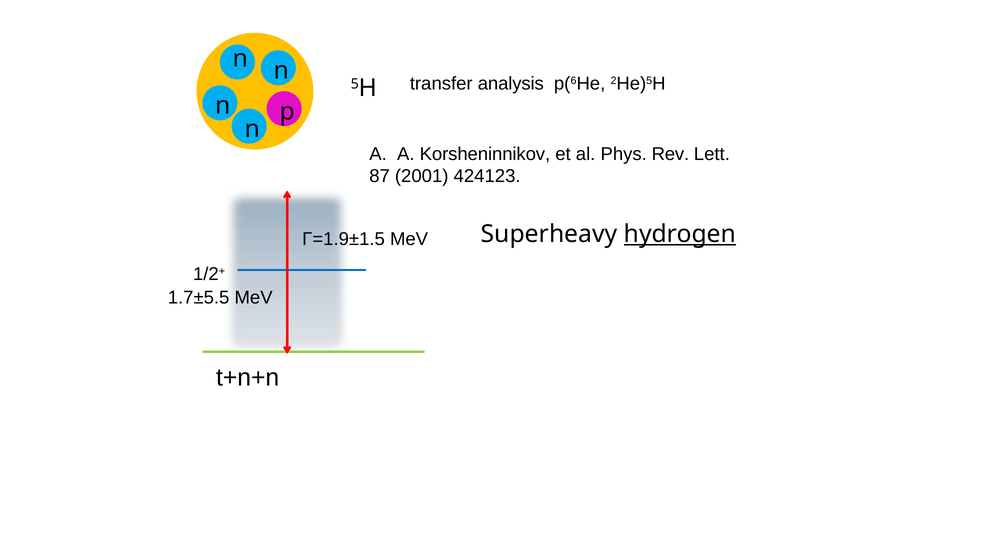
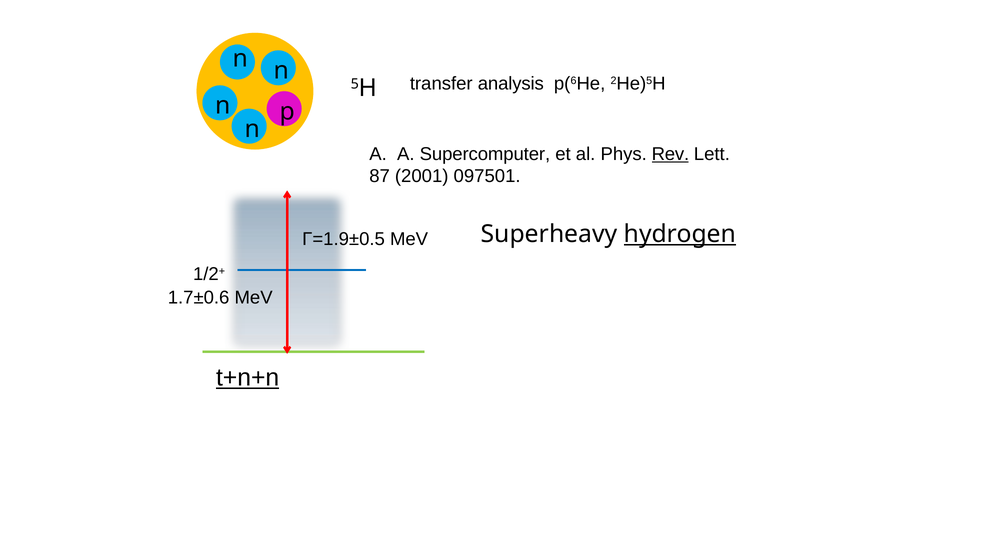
Korsheninnikov: Korsheninnikov -> Supercomputer (485, 154)
Rev underline: none -> present (670, 154)
424123: 424123 -> 097501 (487, 176)
Γ=1.9±1.5: Γ=1.9±1.5 -> Γ=1.9±0.5 (344, 239)
1.7±5.5: 1.7±5.5 -> 1.7±0.6 (199, 298)
t+n+n underline: none -> present (248, 378)
